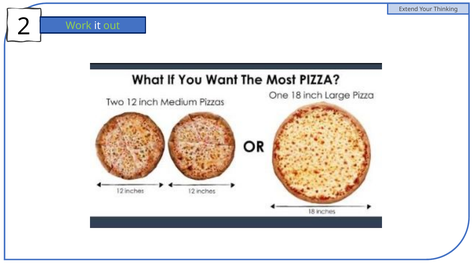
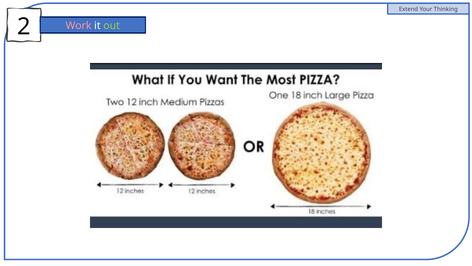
Work colour: light green -> pink (79, 26)
